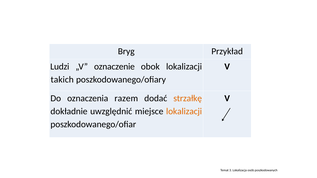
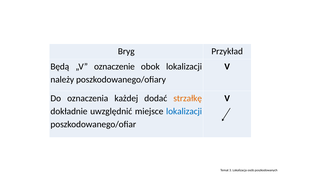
Ludzi: Ludzi -> Będą (60, 67)
takich: takich -> należy (62, 80)
razem: razem -> każdej (126, 98)
lokalizacji colour: orange -> blue (184, 111)
